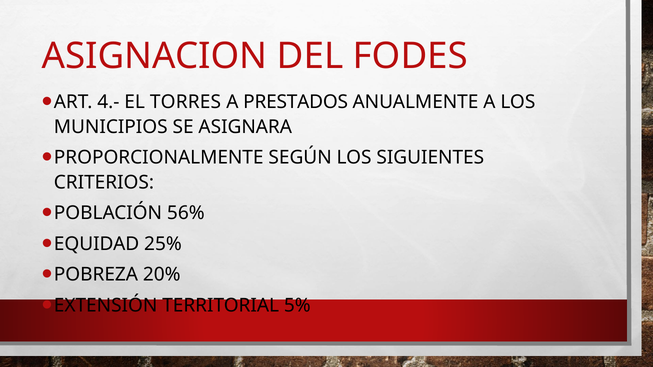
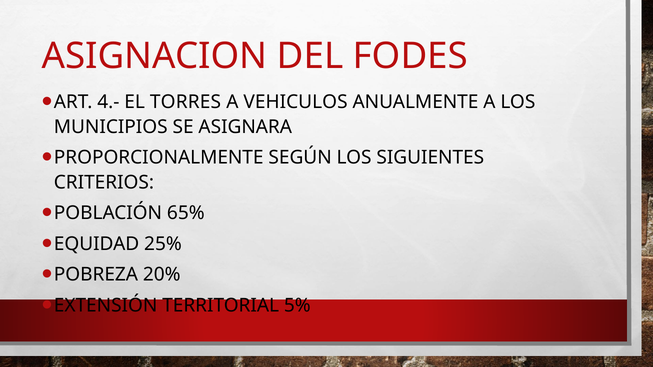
PRESTADOS: PRESTADOS -> VEHICULOS (296, 102)
56%: 56% -> 65% (186, 213)
